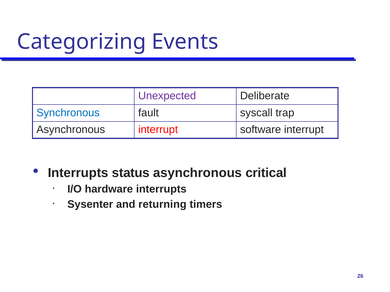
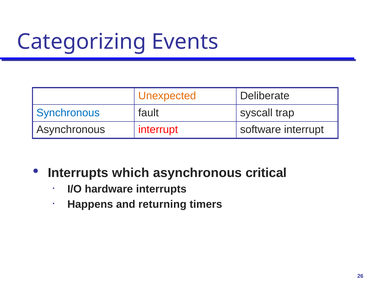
Unexpected colour: purple -> orange (167, 96)
status: status -> which (131, 173)
Sysenter: Sysenter -> Happens (90, 205)
